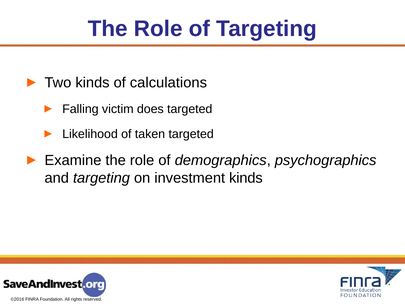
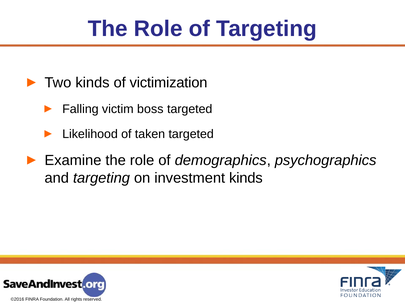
calculations: calculations -> victimization (169, 83)
does: does -> boss (150, 109)
